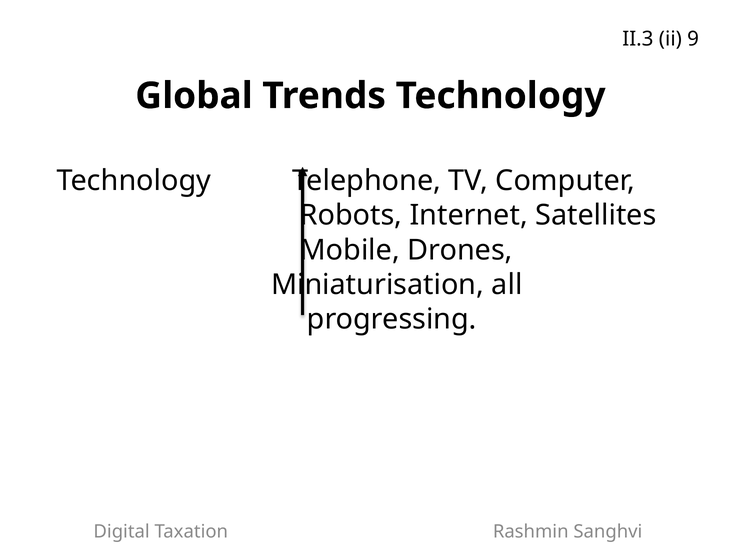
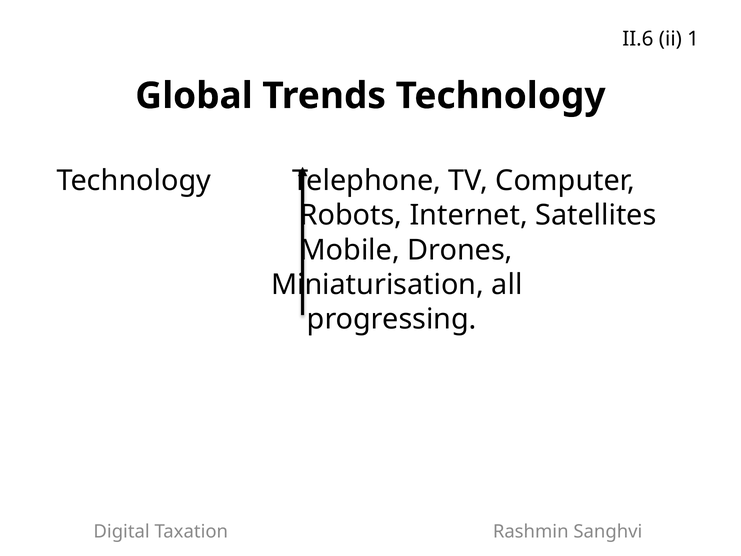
II.3: II.3 -> II.6 (638, 39)
9: 9 -> 1 (693, 39)
